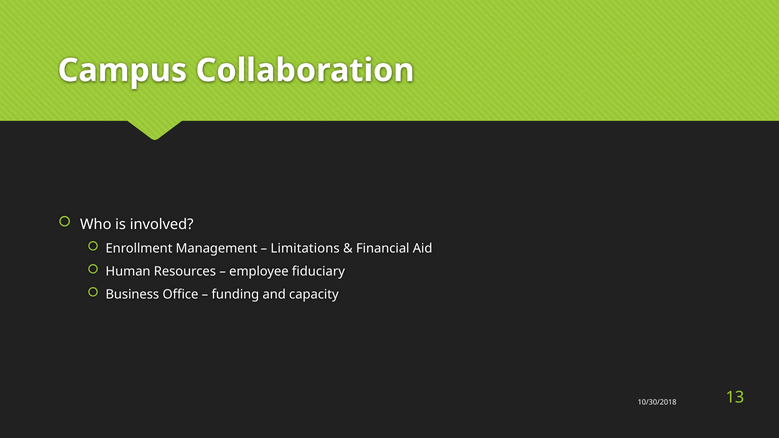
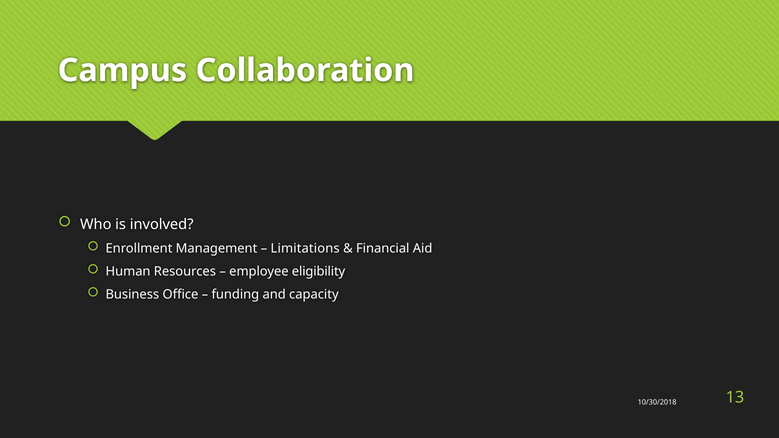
fiduciary: fiduciary -> eligibility (319, 272)
